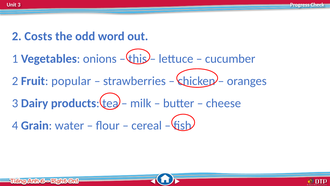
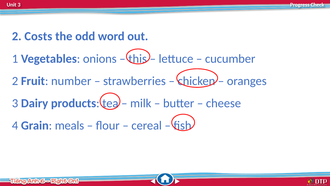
popular: popular -> number (71, 81)
water: water -> meals (69, 125)
